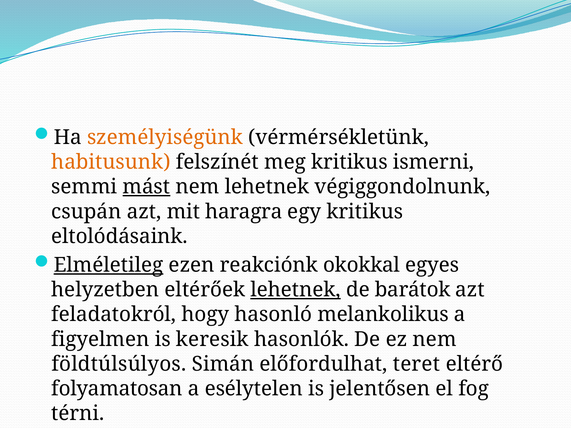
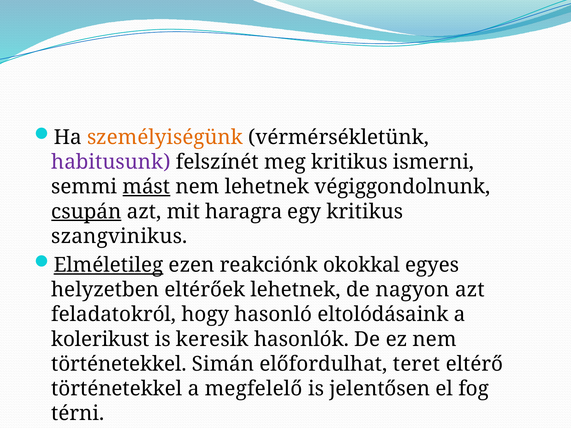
habitusunk colour: orange -> purple (111, 162)
csupán underline: none -> present (86, 212)
eltolódásaink: eltolódásaink -> szangvinikus (119, 236)
lehetnek underline: present -> none (296, 290)
barátok: barátok -> nagyon (412, 290)
melankolikus: melankolikus -> eltolódásaink (383, 315)
figyelmen: figyelmen -> kolerikust (100, 339)
földtúlsúlyos: földtúlsúlyos -> történetekkel (119, 364)
folyamatosan: folyamatosan -> történetekkel (117, 389)
esélytelen: esélytelen -> megfelelő (254, 389)
